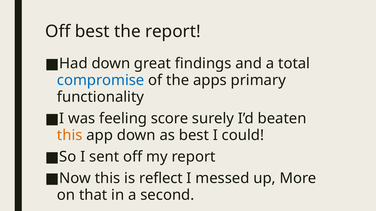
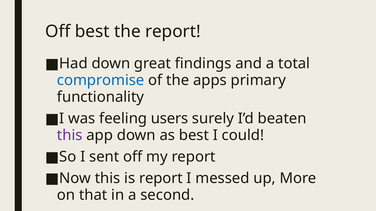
score: score -> users (170, 119)
this colour: orange -> purple (70, 136)
is reflect: reflect -> report (161, 179)
